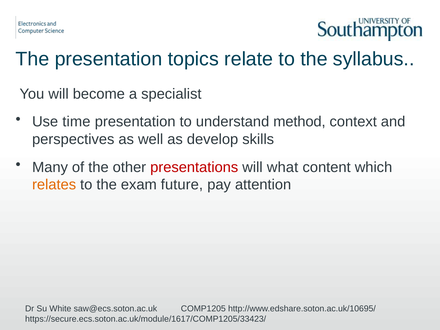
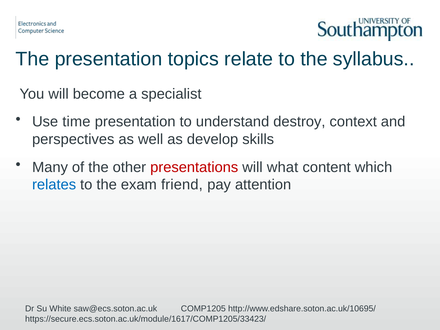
method: method -> destroy (299, 122)
relates colour: orange -> blue (54, 185)
future: future -> friend (182, 185)
